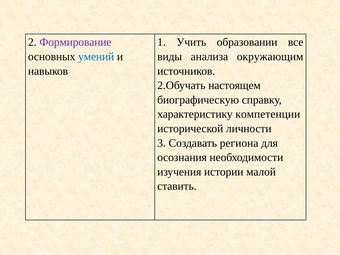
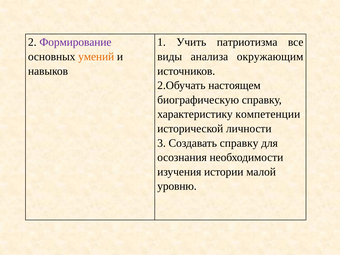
образовании: образовании -> патриотизма (247, 42)
умений colour: blue -> orange (96, 57)
Создавать региона: региона -> справку (239, 143)
ставить: ставить -> уровню (177, 186)
